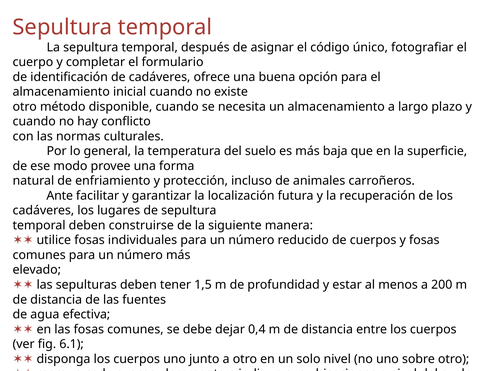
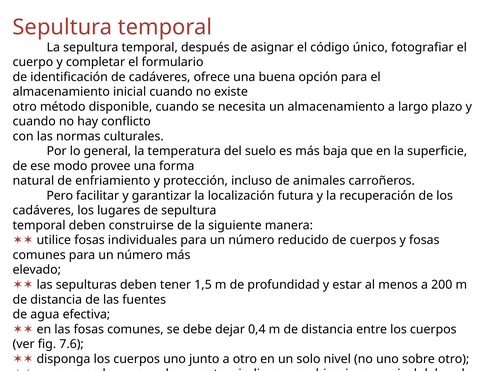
Ante: Ante -> Pero (60, 195)
6.1: 6.1 -> 7.6 (72, 344)
